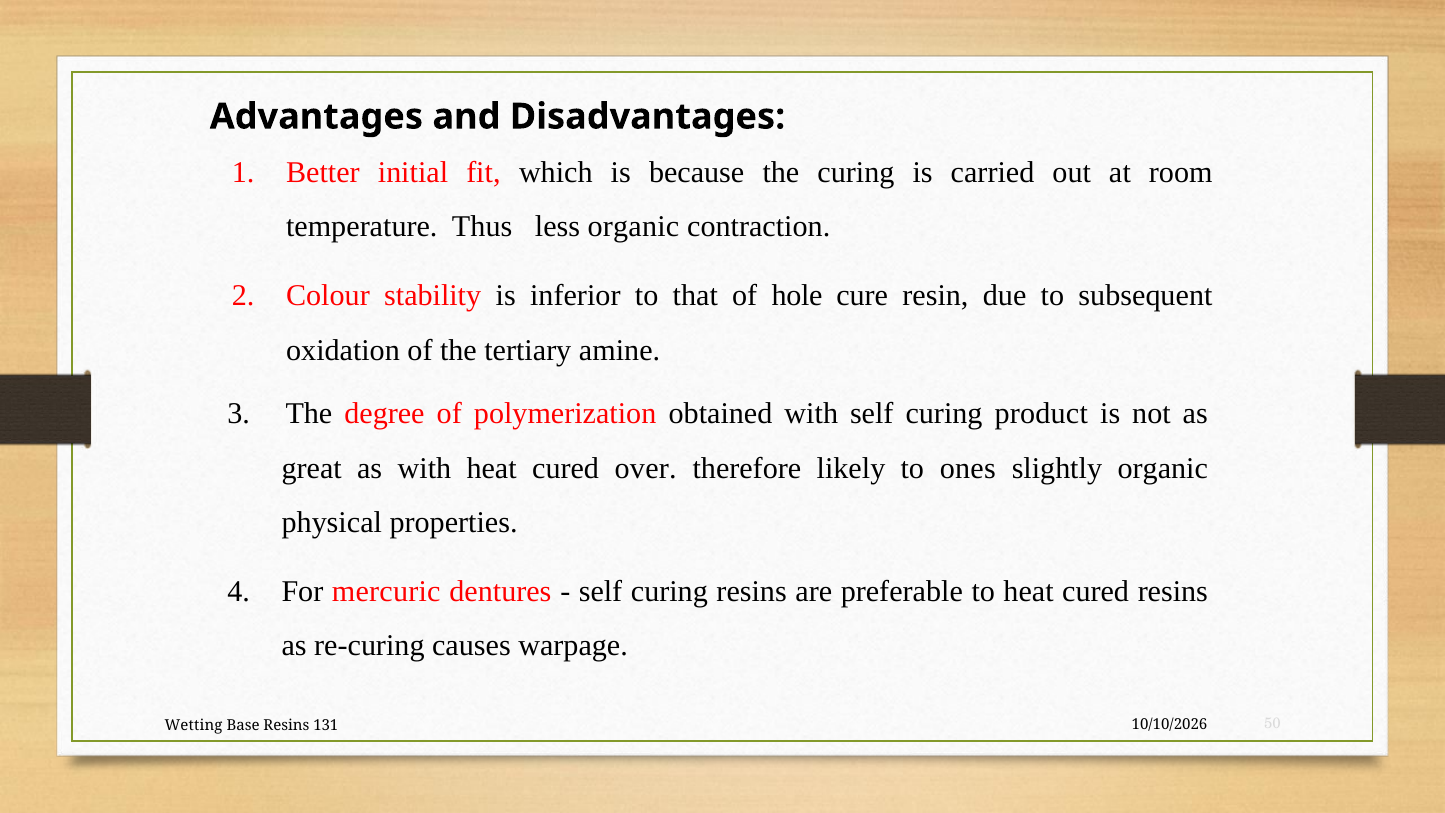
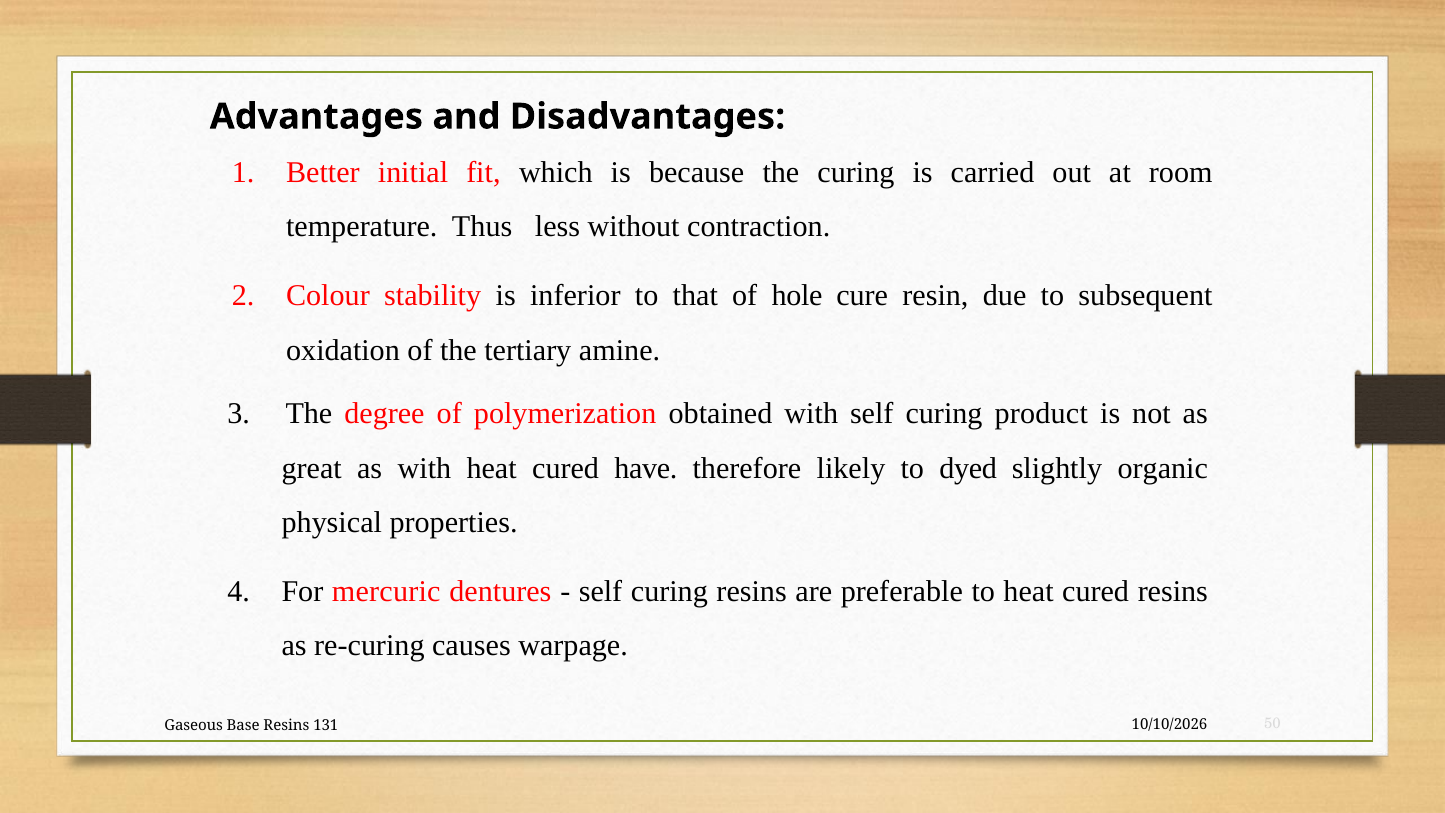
less organic: organic -> without (634, 227)
over: over -> have (646, 468)
ones: ones -> dyed (968, 468)
Wetting: Wetting -> Gaseous (194, 725)
